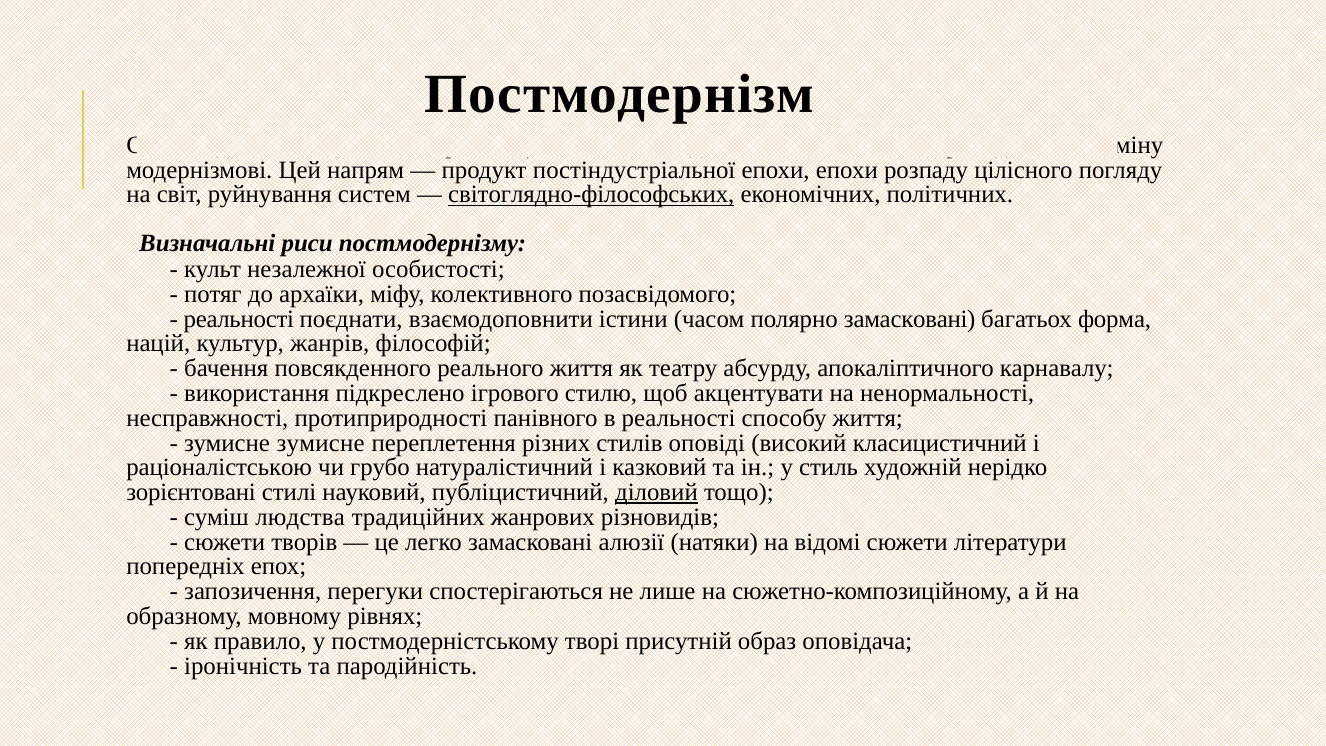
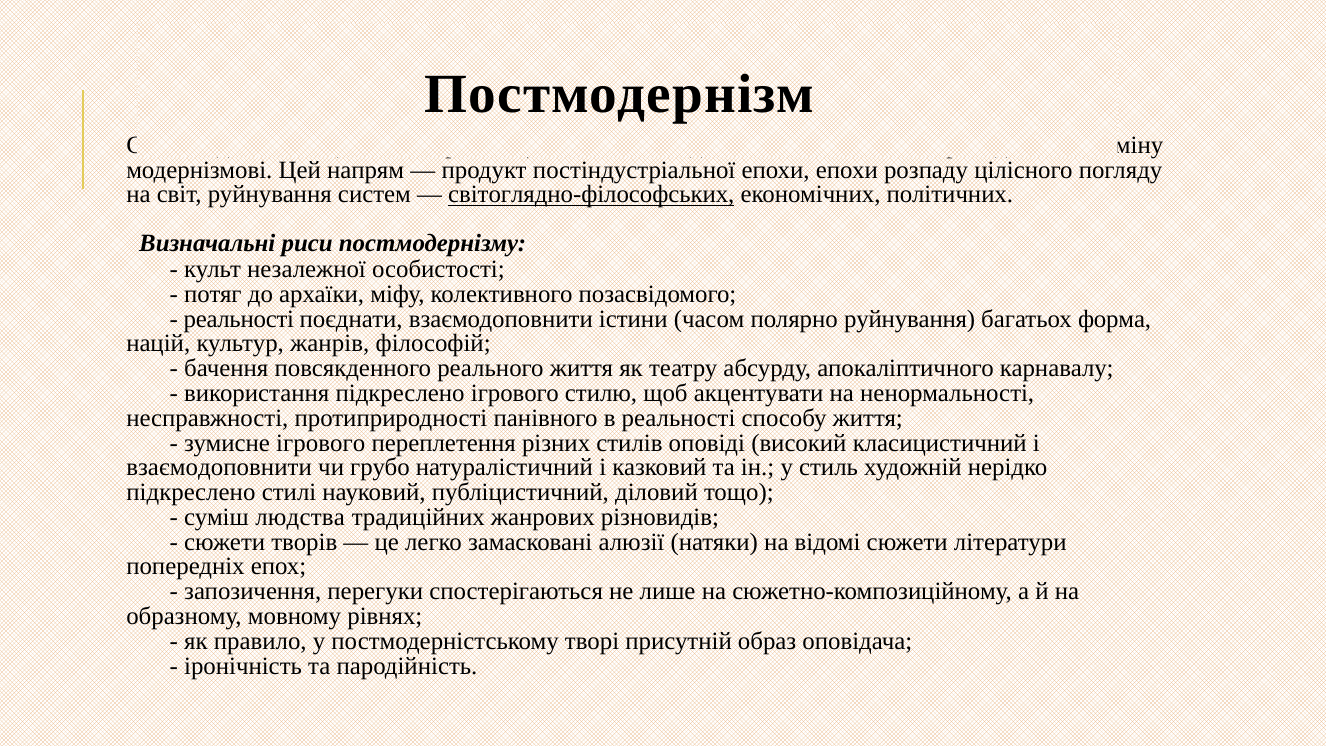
полярно замасковані: замасковані -> руйнування (910, 319)
зумисне зумисне: зумисне -> ігрового (321, 443)
раціоналістською: раціоналістською -> взаємодоповнити (219, 468)
зорієнтовані: зорієнтовані -> підкреслено (191, 492)
діловий underline: present -> none (656, 492)
